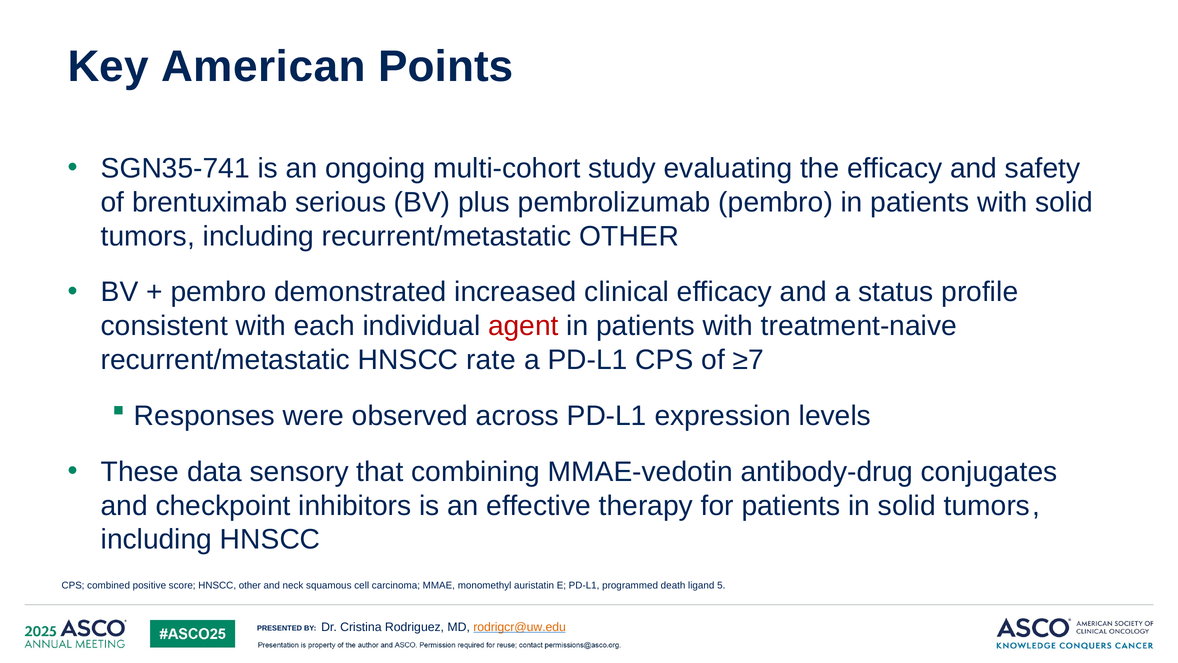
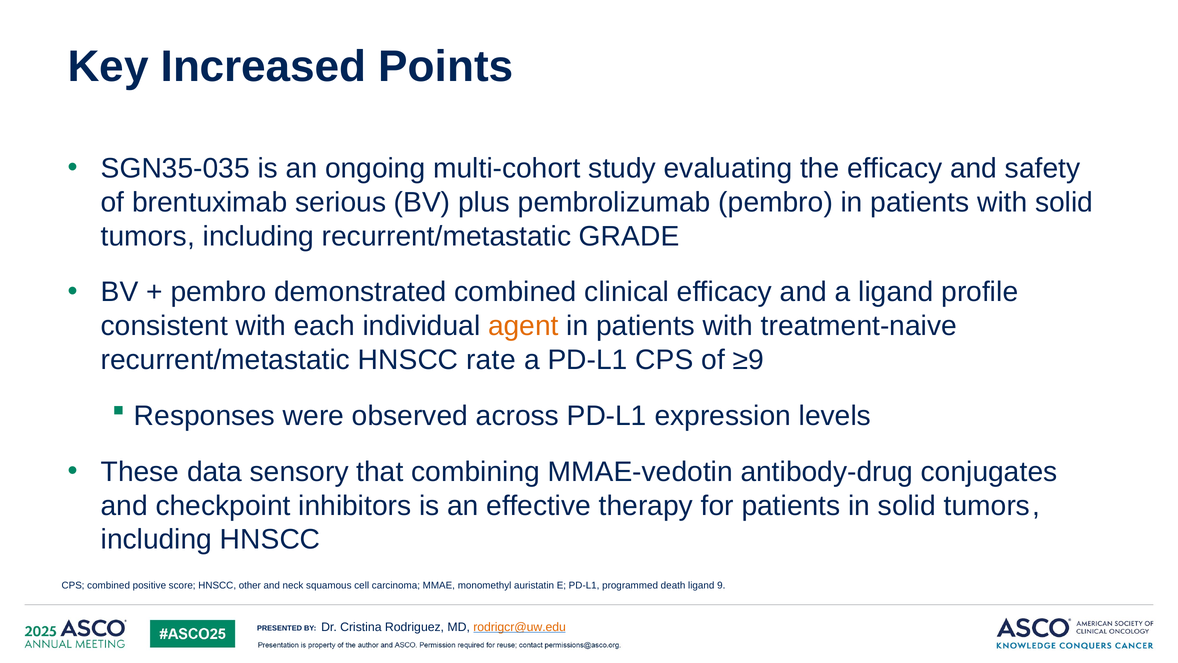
American: American -> Increased (264, 67)
SGN35-741: SGN35-741 -> SGN35-035 (175, 168)
recurrent/metastatic OTHER: OTHER -> GRADE (629, 236)
demonstrated increased: increased -> combined (515, 292)
a status: status -> ligand (896, 292)
agent colour: red -> orange (523, 326)
≥7: ≥7 -> ≥9 (748, 360)
5: 5 -> 9 (721, 585)
